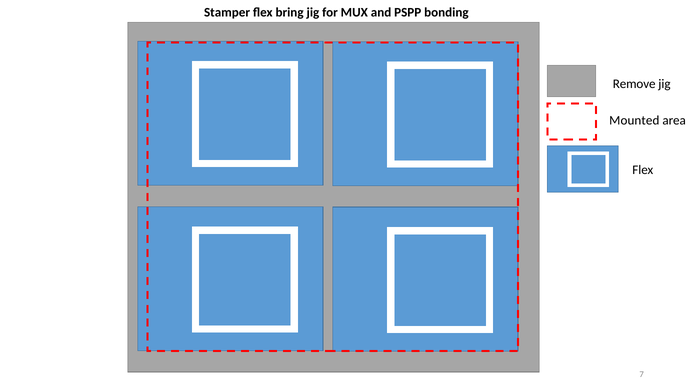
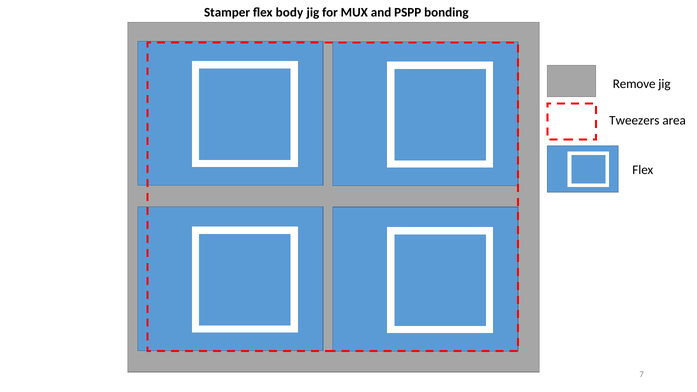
bring: bring -> body (289, 12)
Mounted: Mounted -> Tweezers (634, 121)
